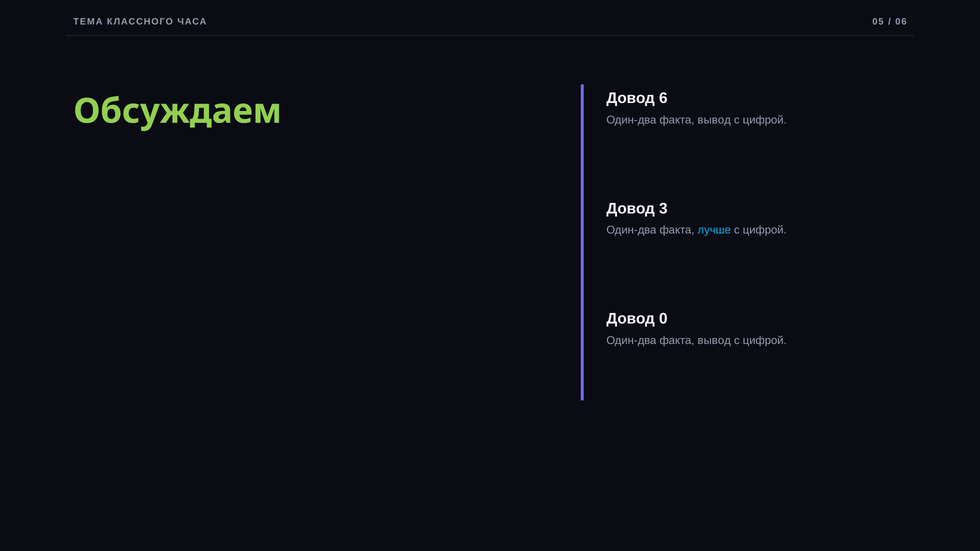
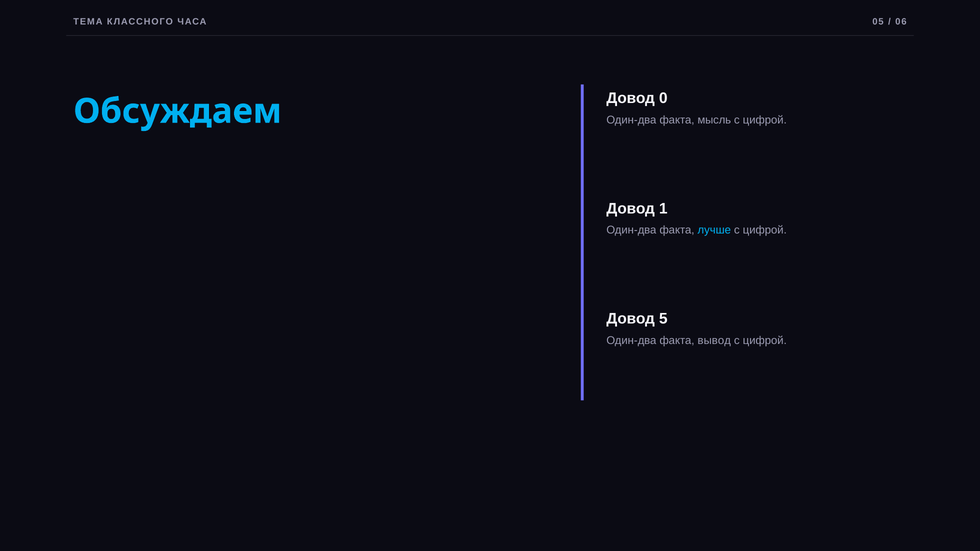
6: 6 -> 0 (663, 98)
Обсуждаем colour: light green -> light blue (178, 111)
вывод: вывод -> мысль (714, 120)
3: 3 -> 1 (663, 209)
0: 0 -> 5 (663, 319)
